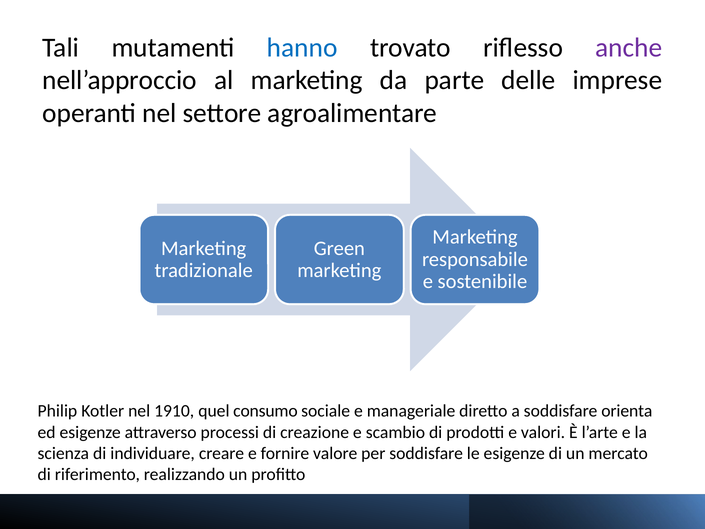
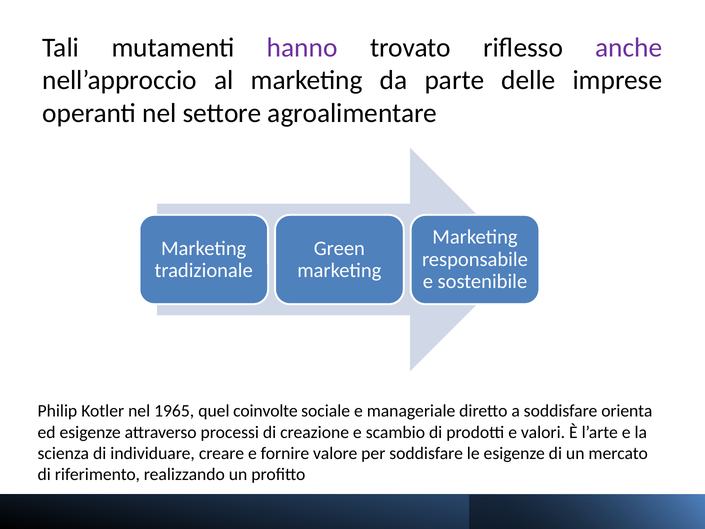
hanno colour: blue -> purple (302, 47)
1910: 1910 -> 1965 (174, 411)
consumo: consumo -> coinvolte (265, 411)
